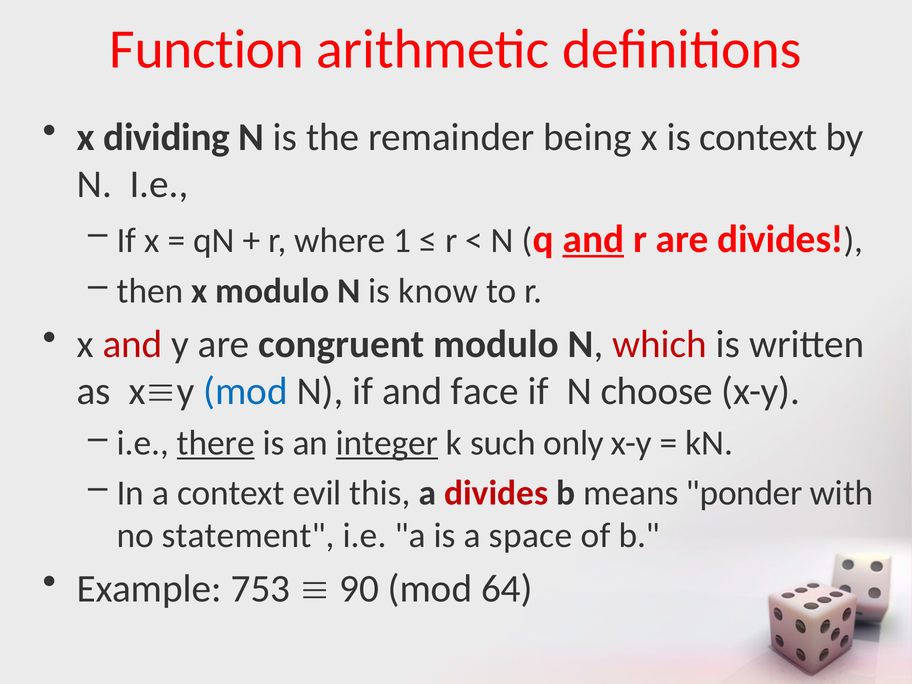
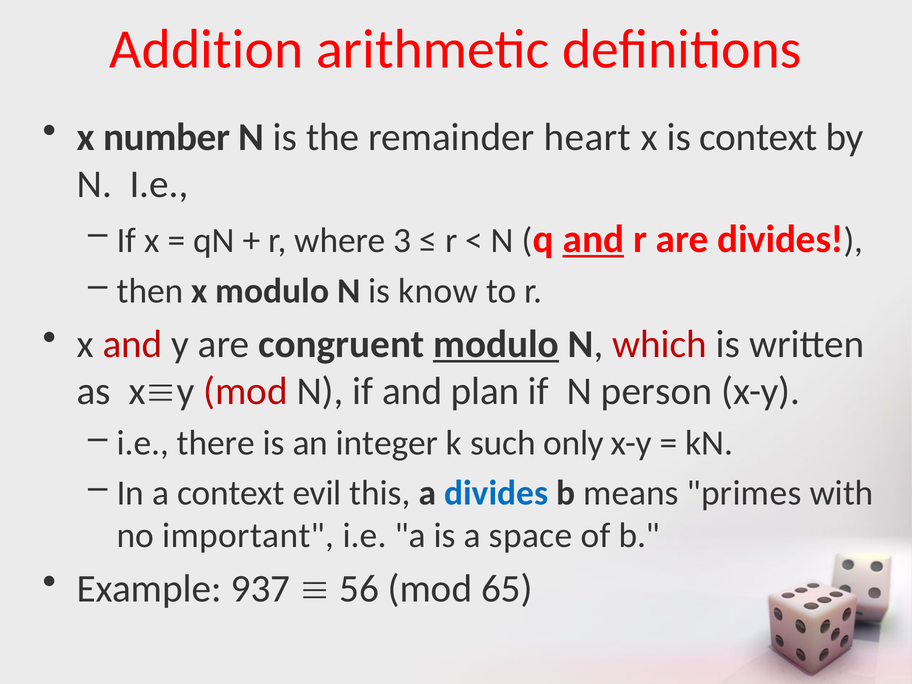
Function: Function -> Addition (206, 49)
dividing: dividing -> number (167, 137)
being: being -> heart (587, 137)
1: 1 -> 3 (402, 241)
modulo underline: none -> present (496, 344)
mod colour: blue -> red (245, 392)
face: face -> plan (485, 392)
choose: choose -> person (656, 392)
there underline: present -> none (216, 443)
integer underline: present -> none (387, 443)
divides colour: red -> blue (496, 493)
ponder: ponder -> primes (744, 493)
statement: statement -> important (248, 535)
753: 753 -> 937 (261, 589)
90: 90 -> 56 (359, 589)
64: 64 -> 65 (507, 589)
